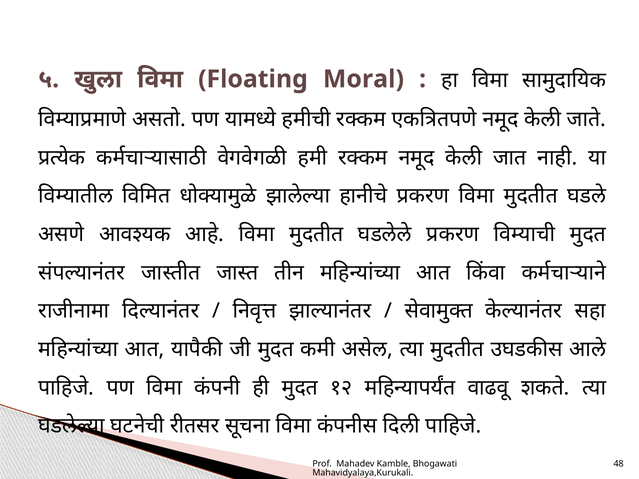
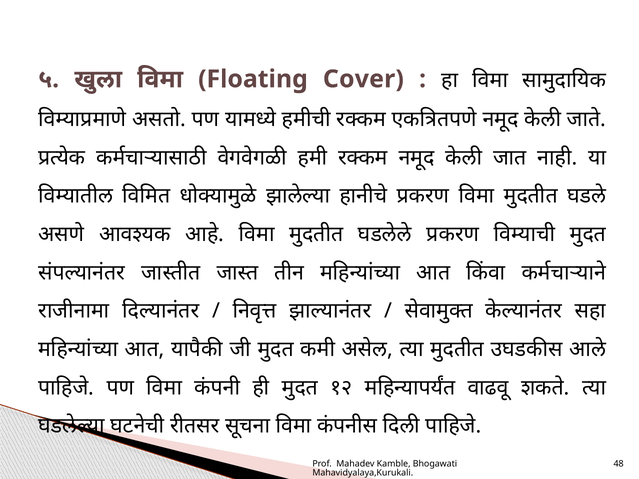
Moral: Moral -> Cover (363, 79)
